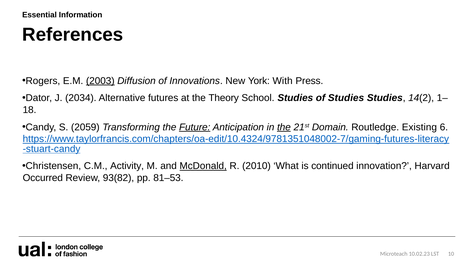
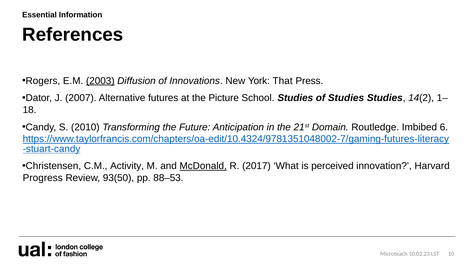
With: With -> That (283, 81)
2034: 2034 -> 2007 (81, 98)
Theory: Theory -> Picture (224, 98)
2059: 2059 -> 2010 (85, 127)
Future underline: present -> none (195, 127)
the underline: present -> none (284, 127)
Existing: Existing -> Imbibed (419, 127)
2010: 2010 -> 2017 (256, 166)
continued: continued -> perceived (332, 166)
Occurred: Occurred -> Progress (43, 178)
93(82: 93(82 -> 93(50 (118, 178)
81–53: 81–53 -> 88–53 (168, 178)
